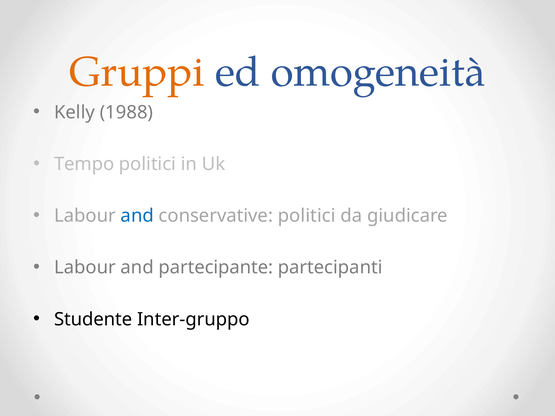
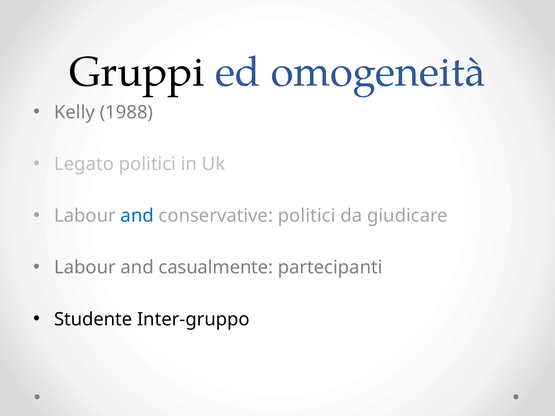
Gruppi colour: orange -> black (137, 72)
Tempo: Tempo -> Legato (84, 164)
partecipante: partecipante -> casualmente (216, 268)
